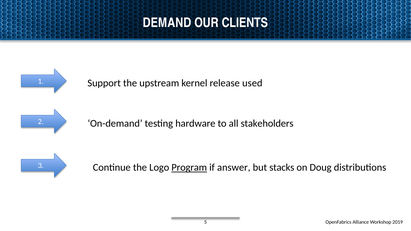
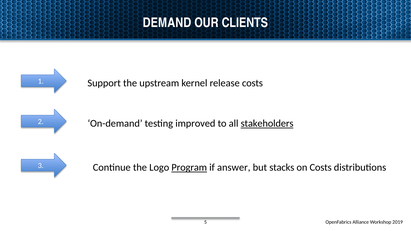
release used: used -> costs (252, 83)
hardware: hardware -> improved (195, 124)
stakeholders underline: none -> present (267, 124)
on Doug: Doug -> Costs (321, 168)
